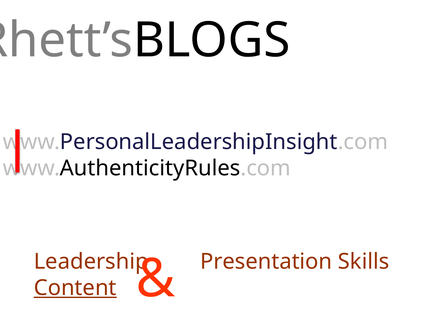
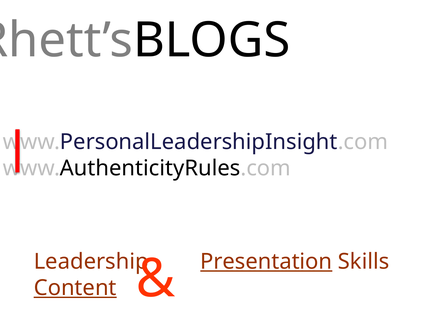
Presentation underline: none -> present (266, 262)
